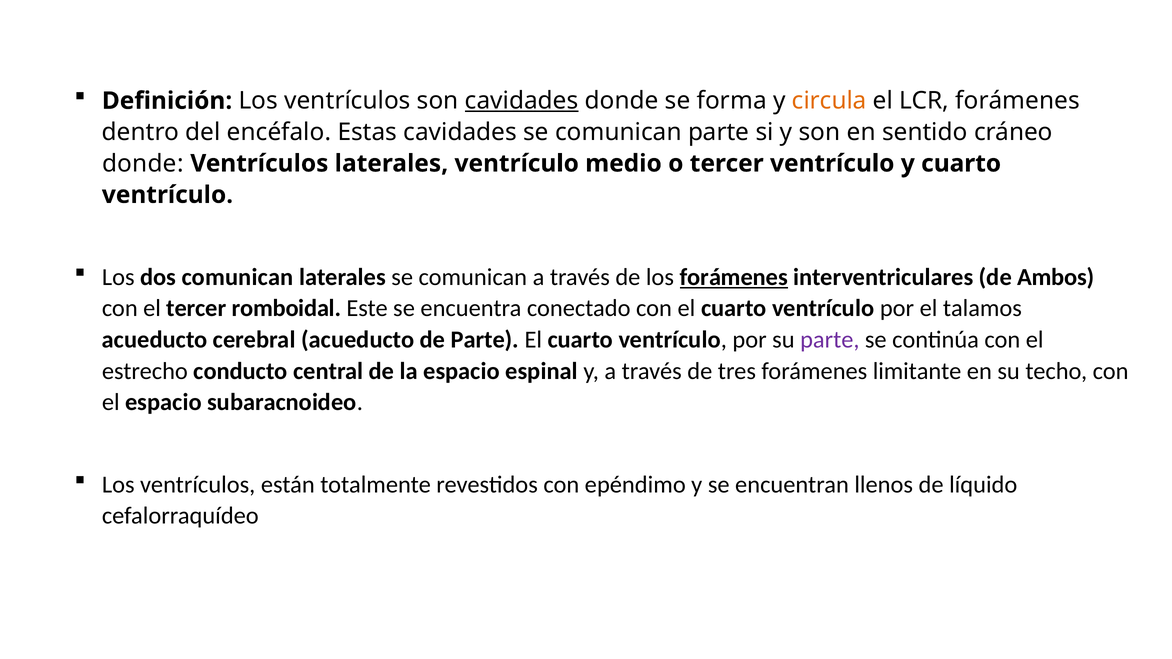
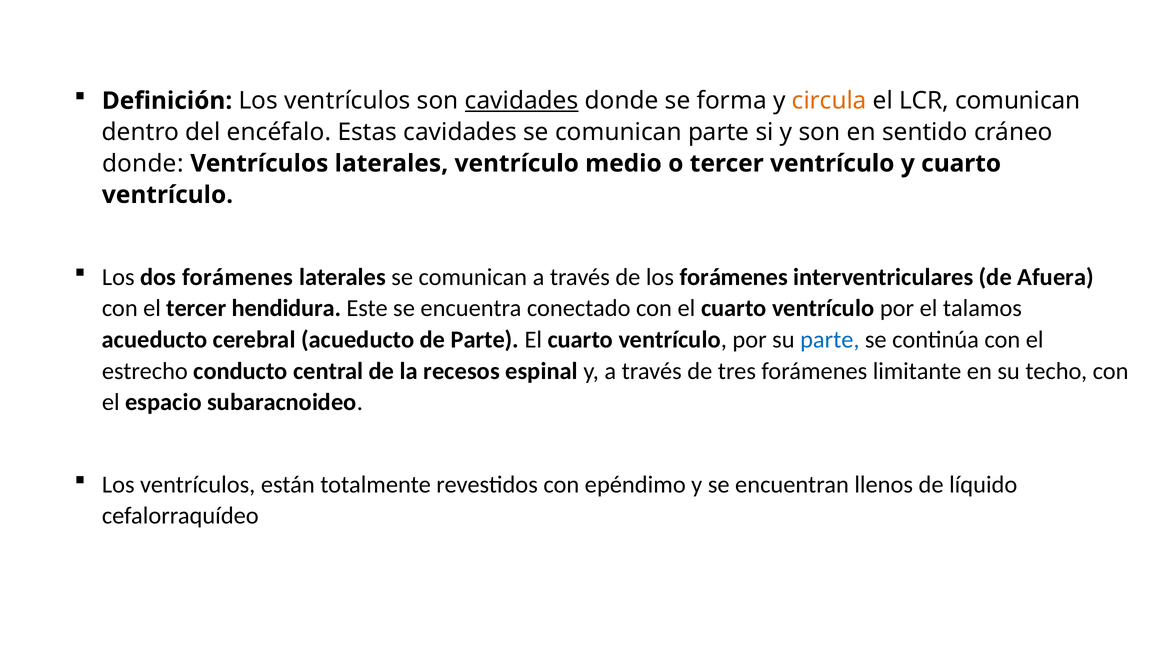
LCR forámenes: forámenes -> comunican (1018, 101)
dos comunican: comunican -> forámenes (237, 277)
forámenes underline: present -> none (734, 277)
Ambos: Ambos -> Afuera (1056, 277)
romboidal: romboidal -> hendidura (286, 308)
parte colour: purple -> blue (830, 340)
la espacio: espacio -> recesos (462, 371)
